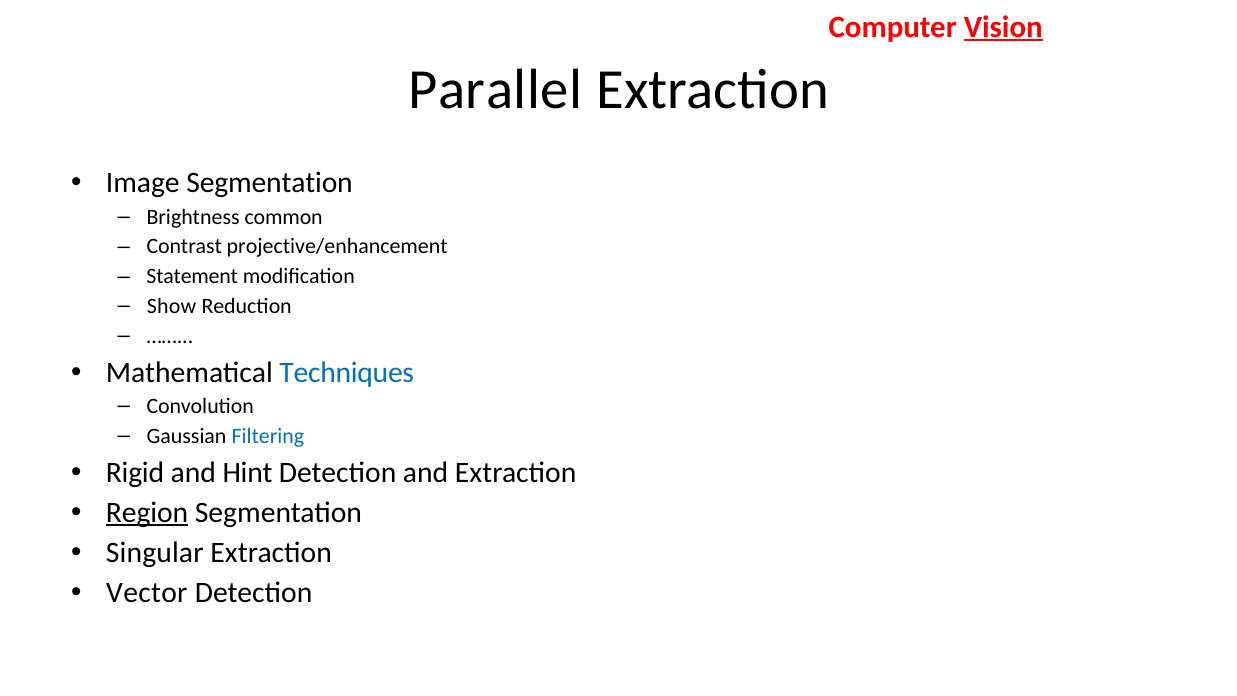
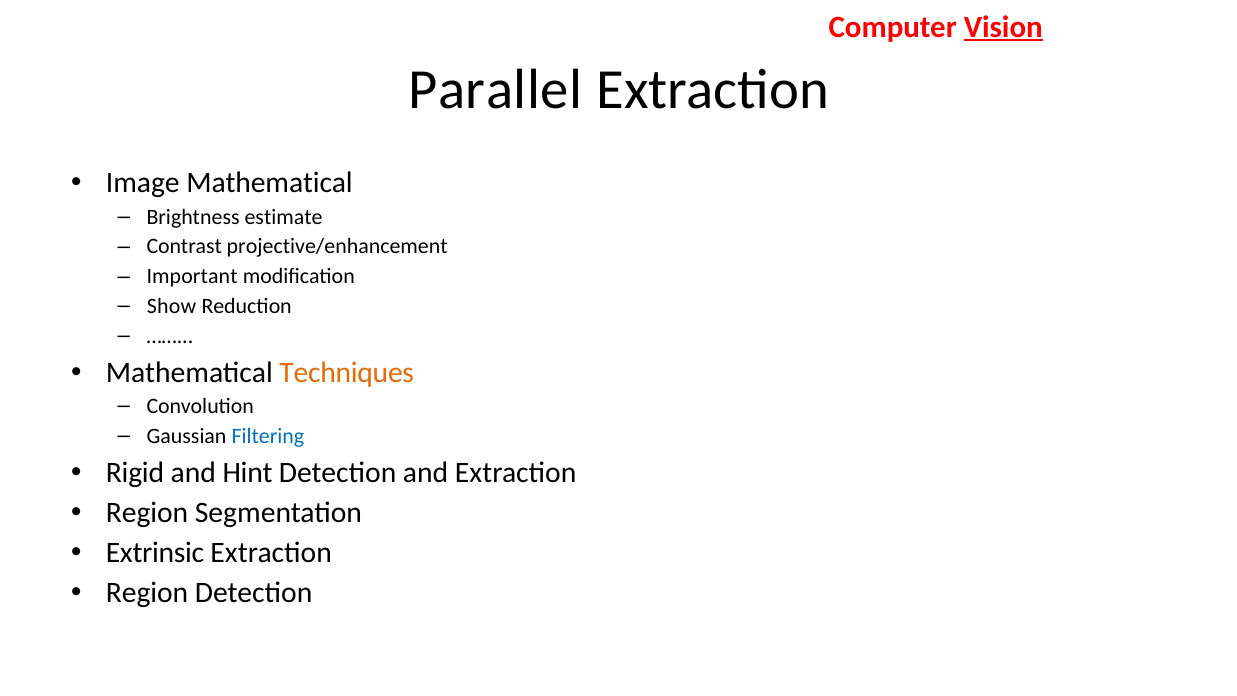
Image Segmentation: Segmentation -> Mathematical (270, 183)
common: common -> estimate (284, 217)
Statement: Statement -> Important (192, 277)
Techniques colour: blue -> orange (347, 372)
Region underline: present -> none (147, 512)
Singular: Singular -> Extrinsic (155, 553)
Vector: Vector -> Region (147, 593)
